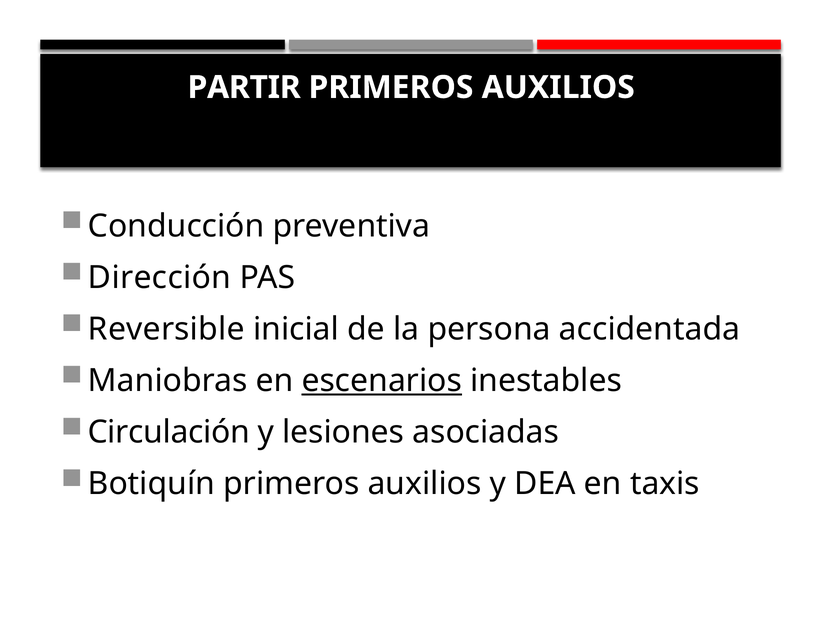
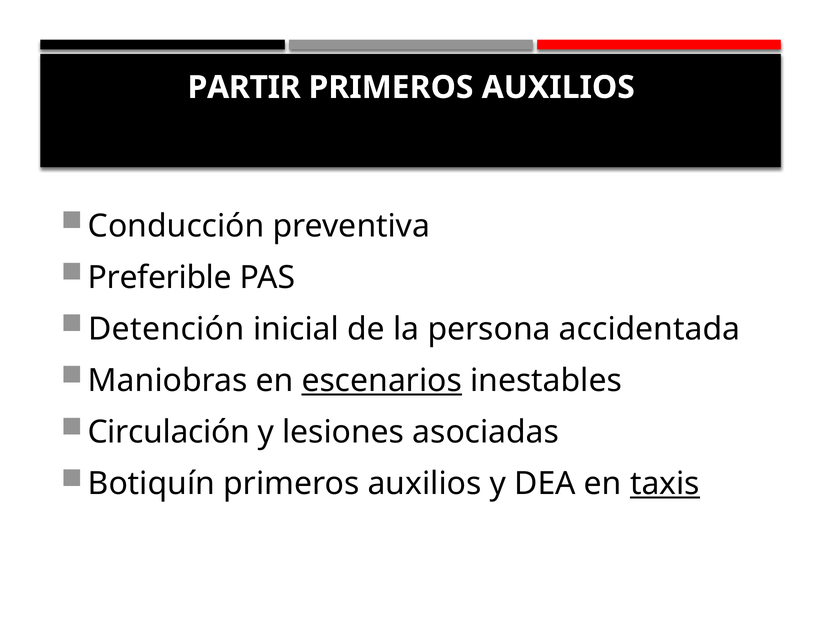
Dirección: Dirección -> Preferible (160, 277)
Reversible: Reversible -> Detención (166, 329)
taxis underline: none -> present (665, 484)
